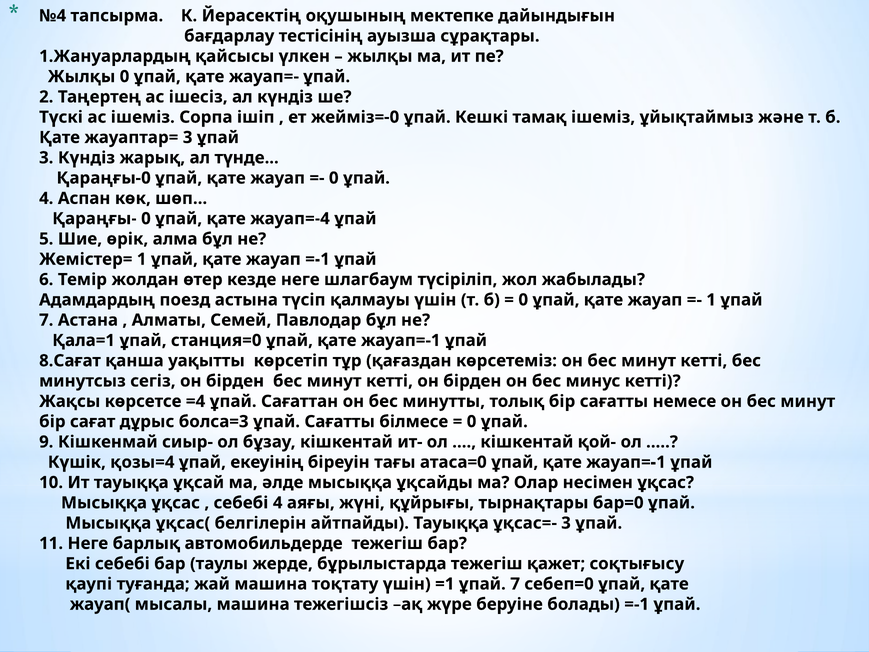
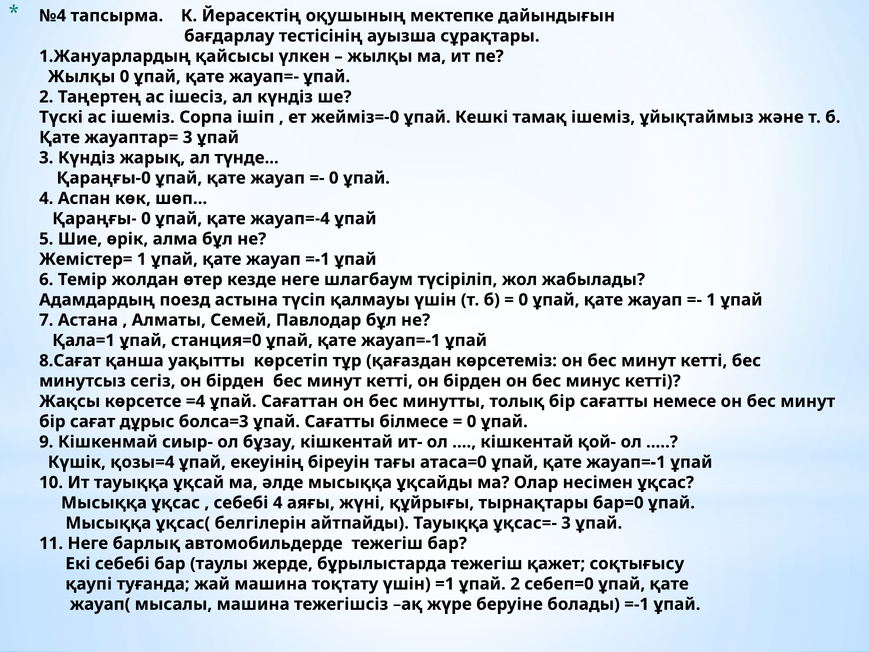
=1 ұпай 7: 7 -> 2 (515, 584)
